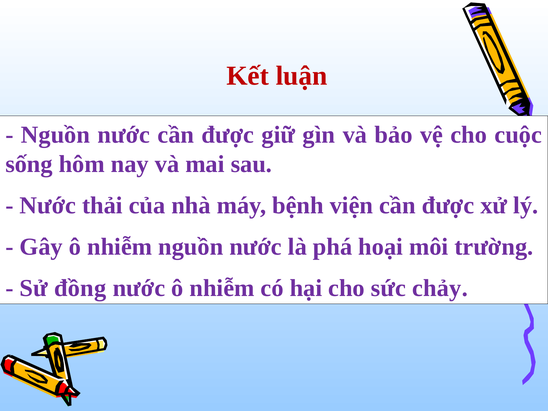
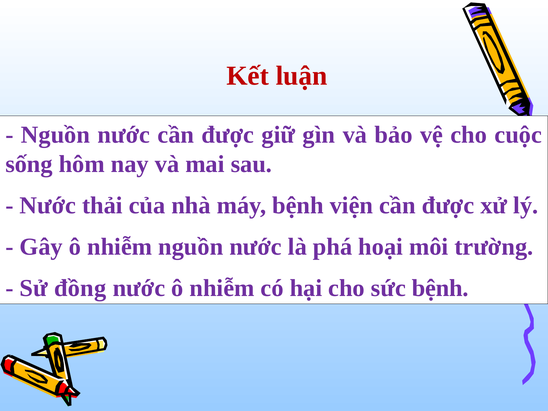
sức chảy: chảy -> bệnh (440, 288)
